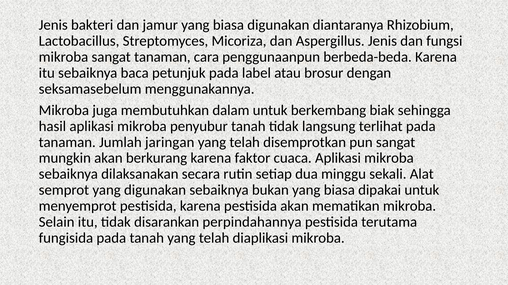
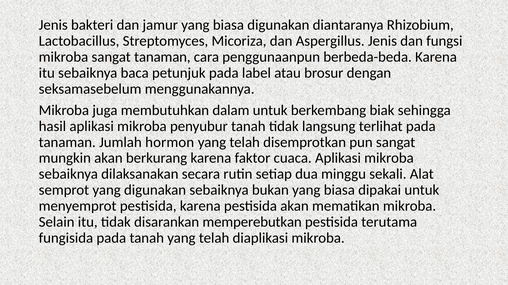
jaringan: jaringan -> hormon (170, 143)
perpindahannya: perpindahannya -> memperebutkan (252, 223)
